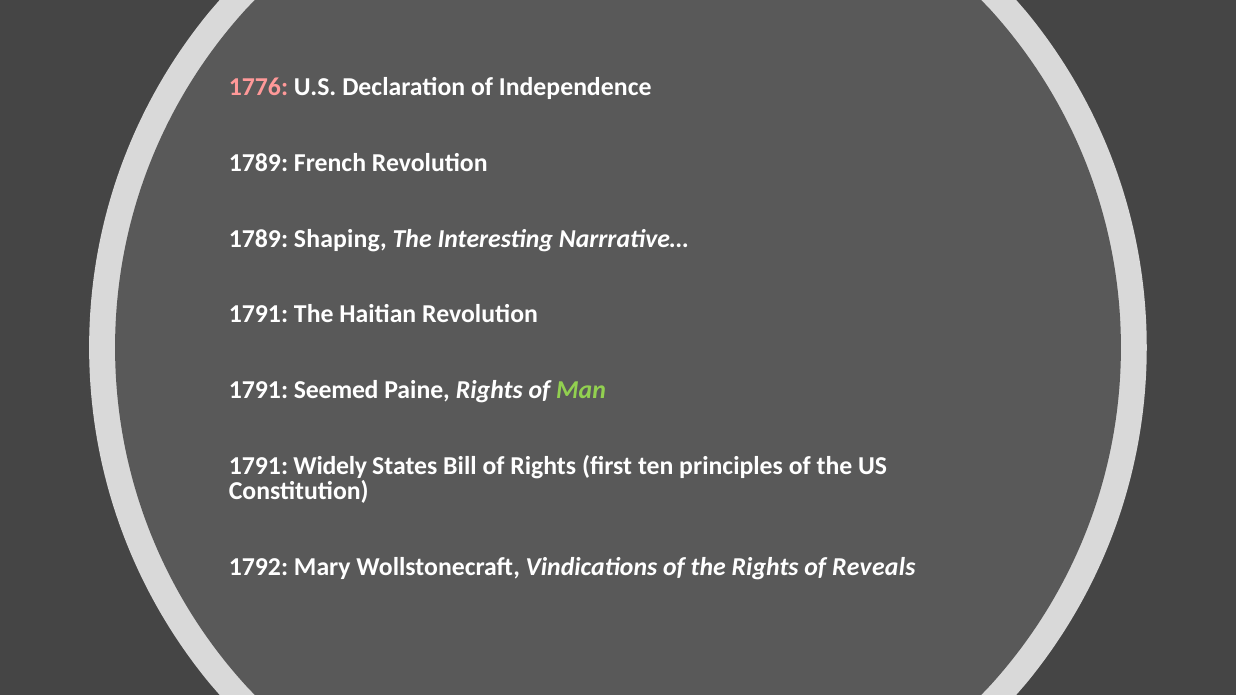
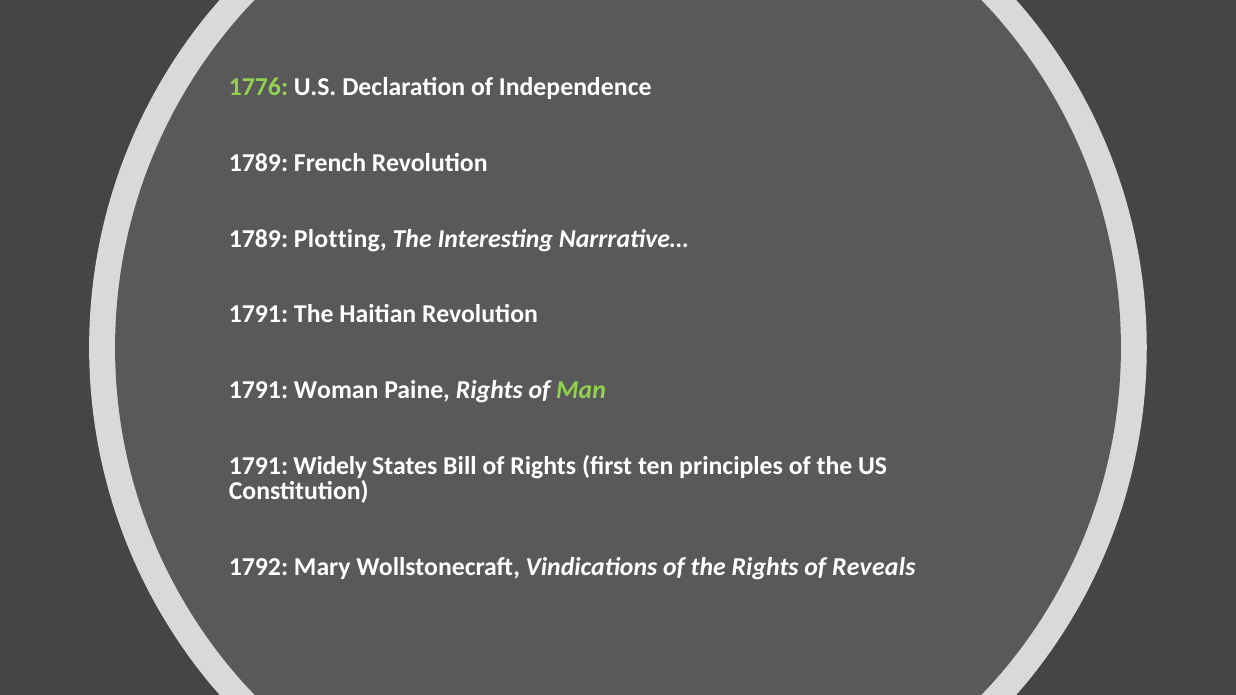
1776 colour: pink -> light green (258, 87)
Shaping: Shaping -> Plotting (340, 239)
Seemed: Seemed -> Woman (336, 391)
